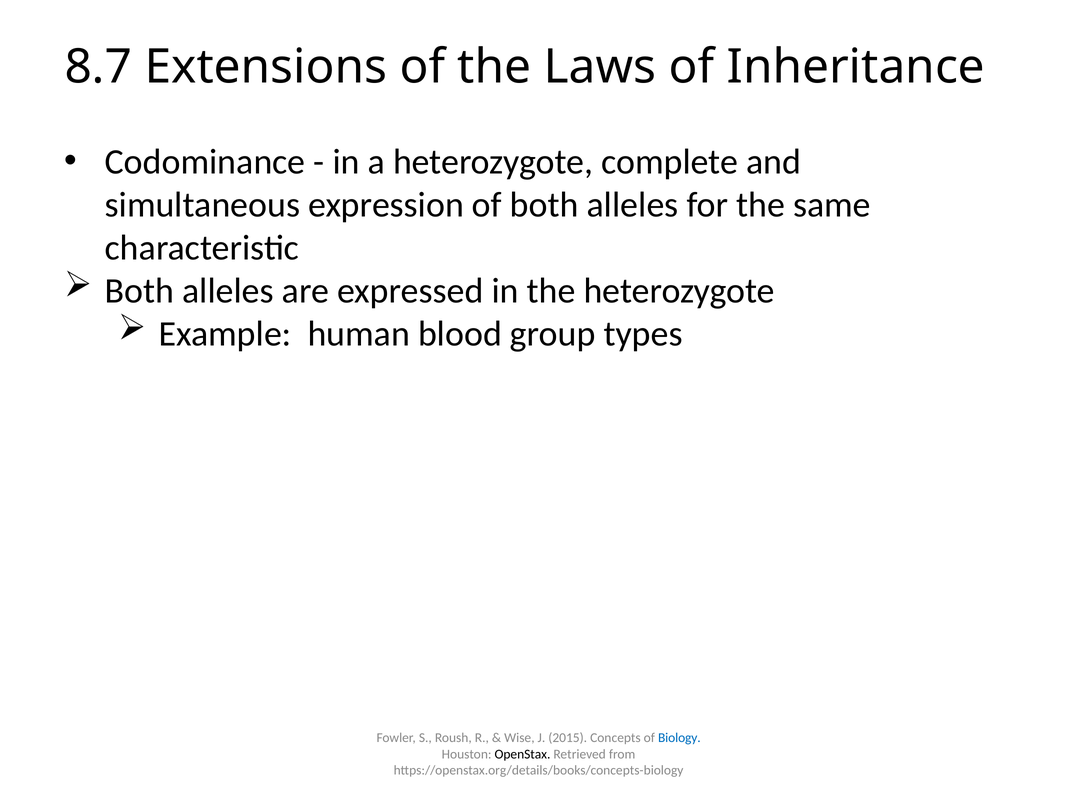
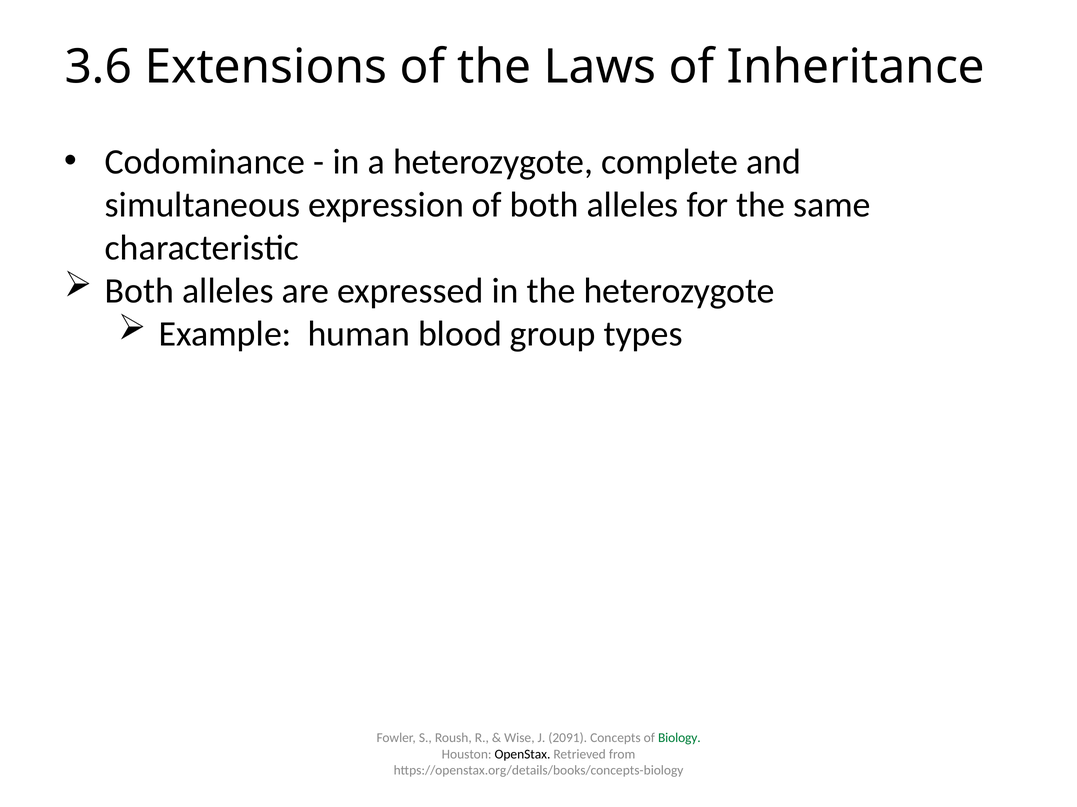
8.7: 8.7 -> 3.6 (98, 67)
2015: 2015 -> 2091 (568, 739)
Biology colour: blue -> green (679, 739)
